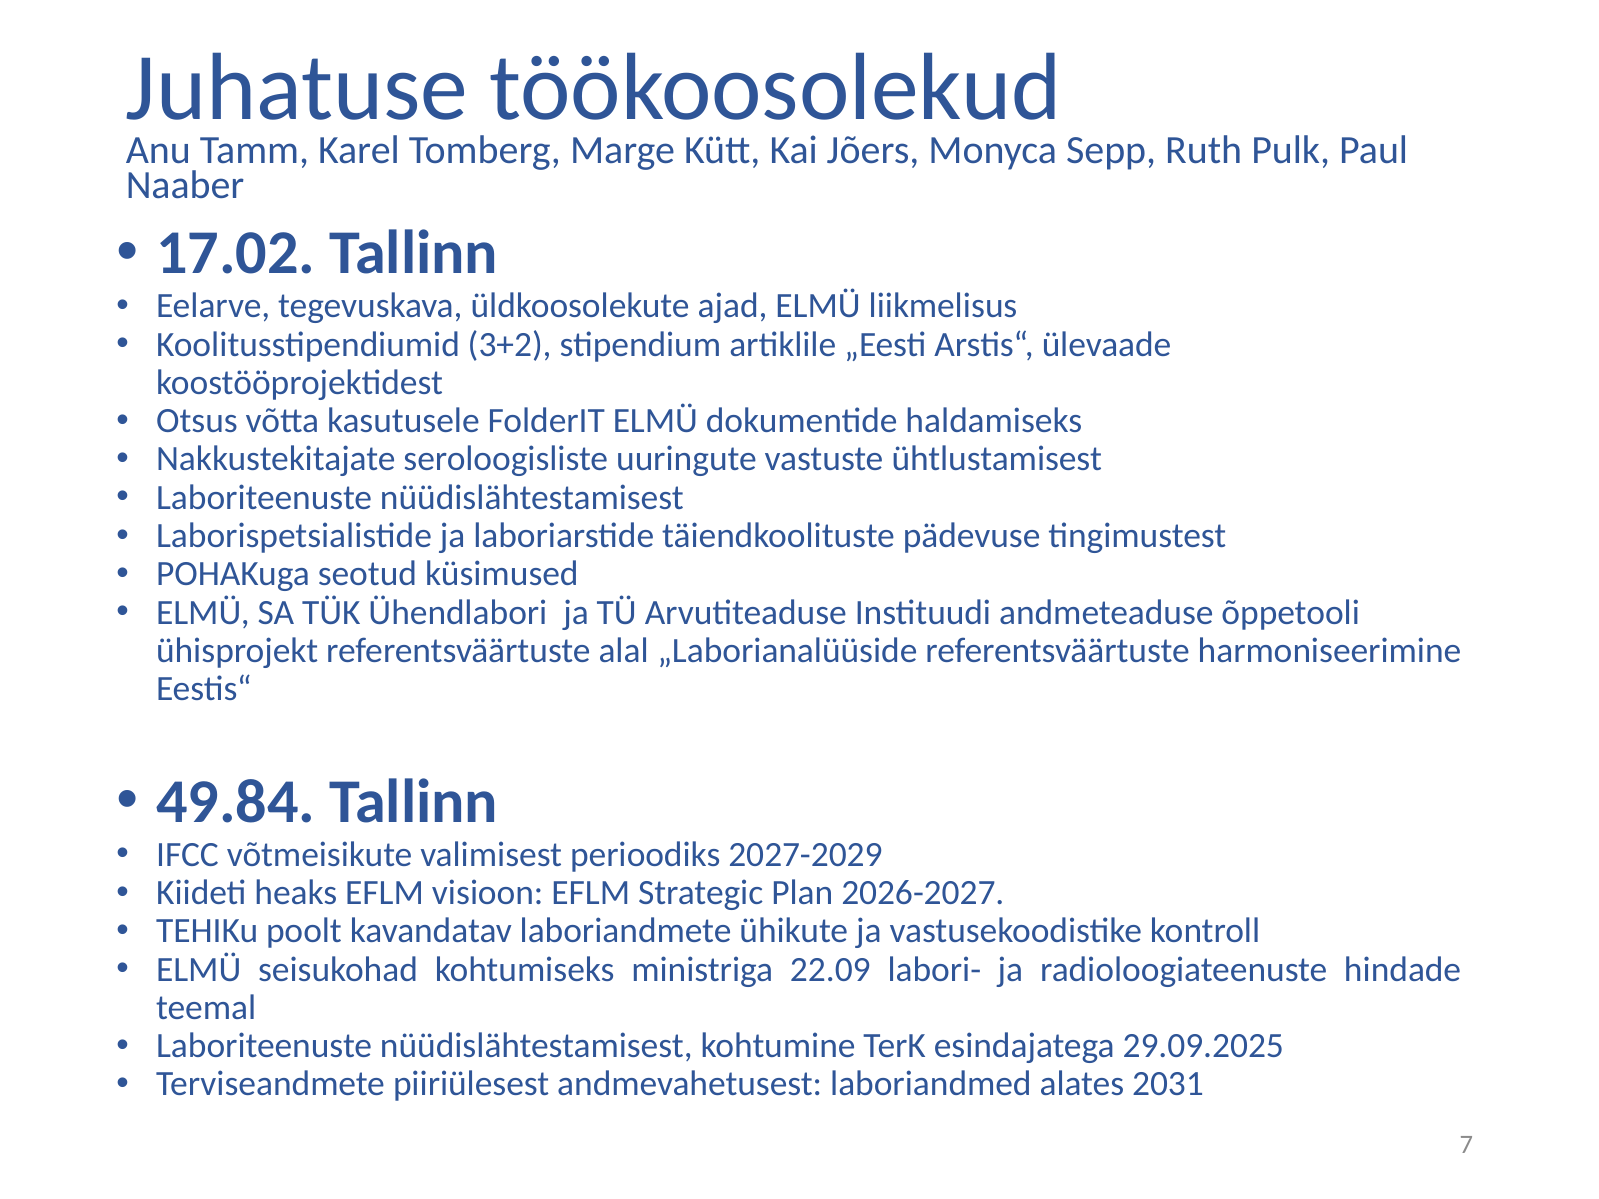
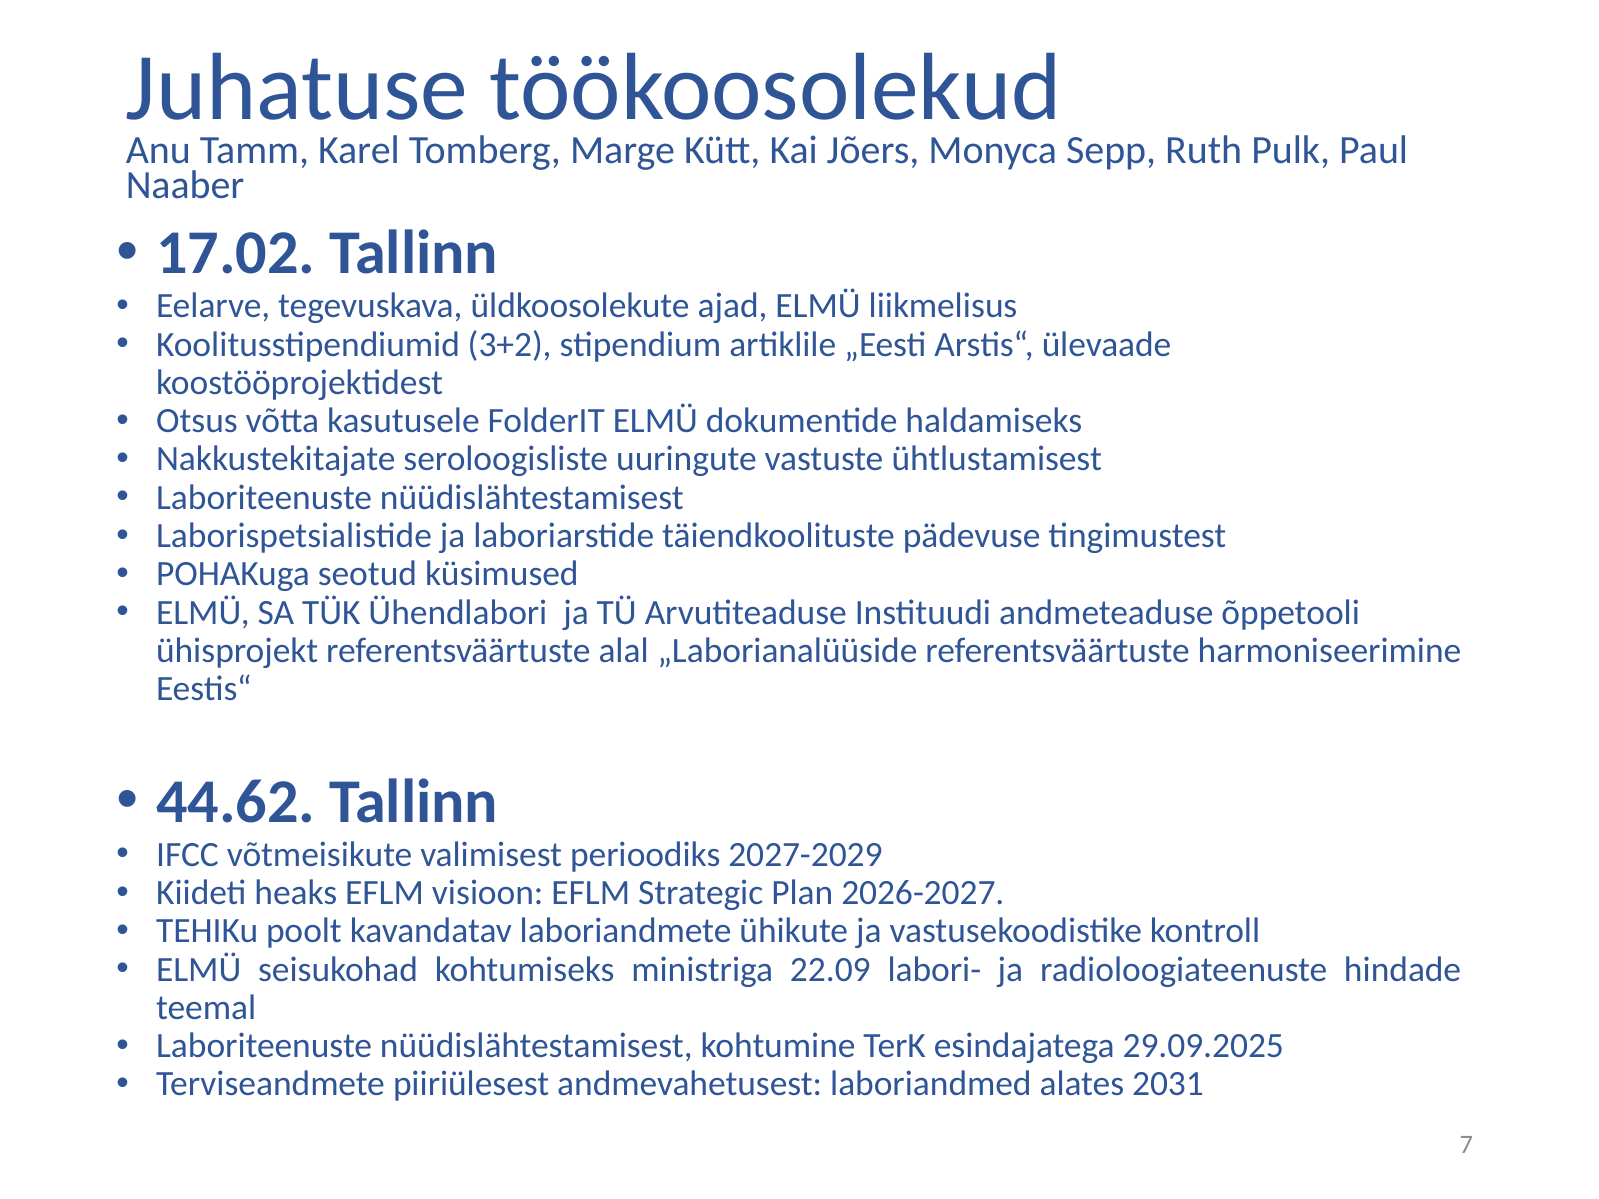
49.84: 49.84 -> 44.62 (236, 802)
